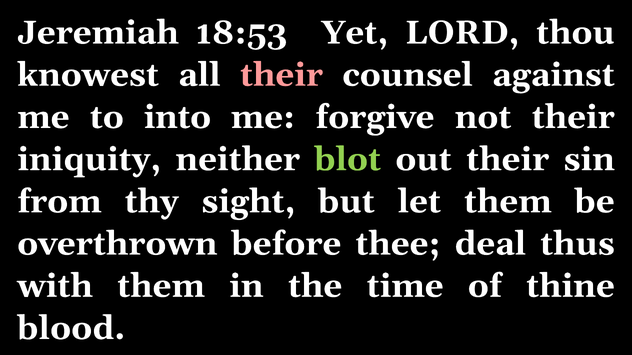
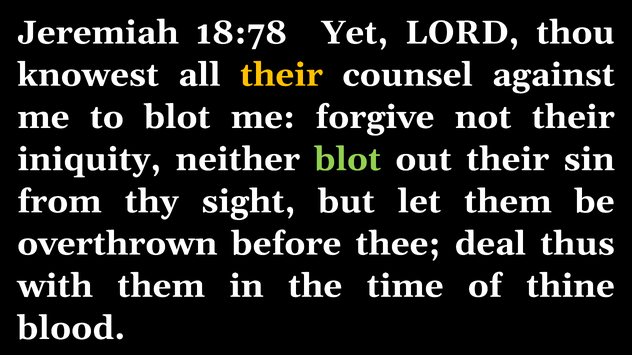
18:53: 18:53 -> 18:78 (242, 33)
their colour: pink -> yellow (281, 75)
to into: into -> blot (177, 117)
